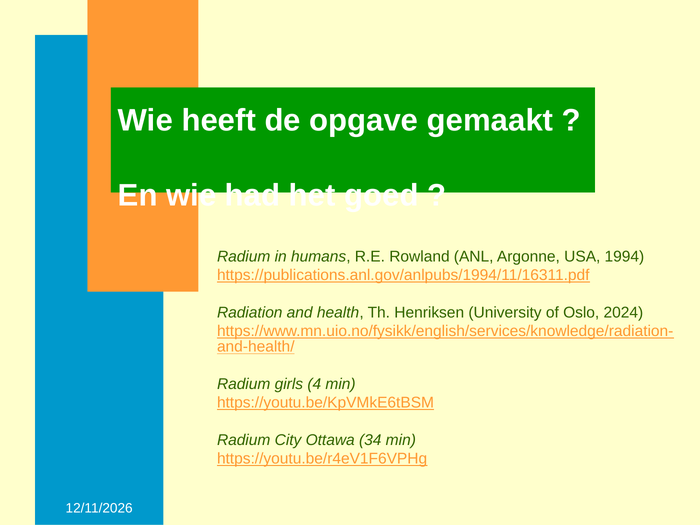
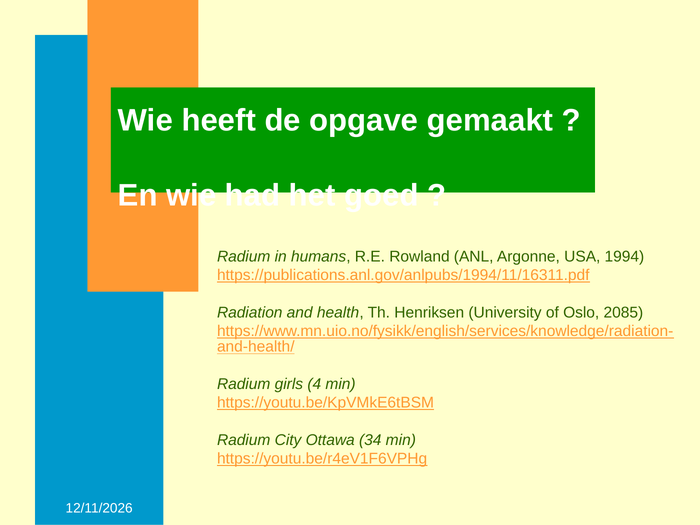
2024: 2024 -> 2085 (623, 313)
